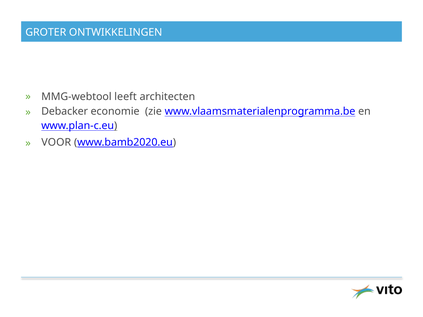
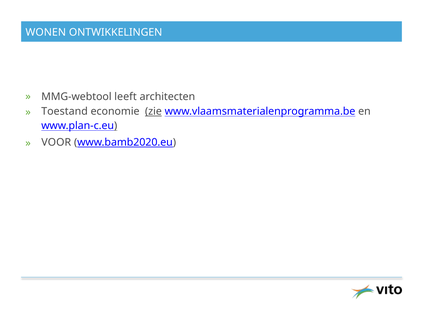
GROTER: GROTER -> WONEN (46, 32)
Debacker: Debacker -> Toestand (65, 111)
zie underline: none -> present (153, 111)
